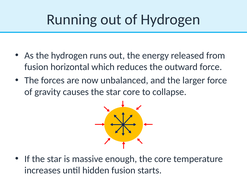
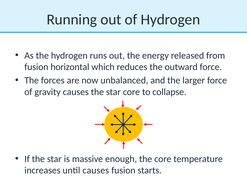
until hidden: hidden -> causes (96, 171)
